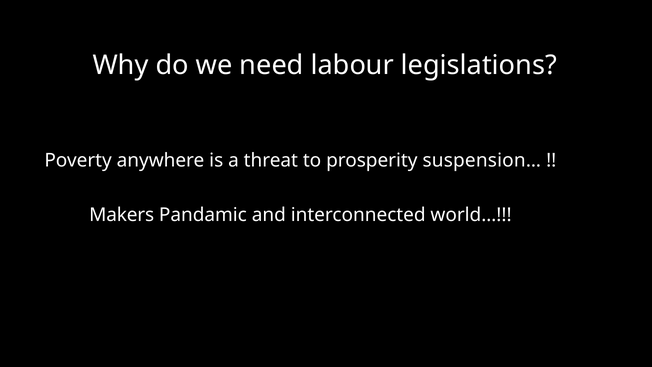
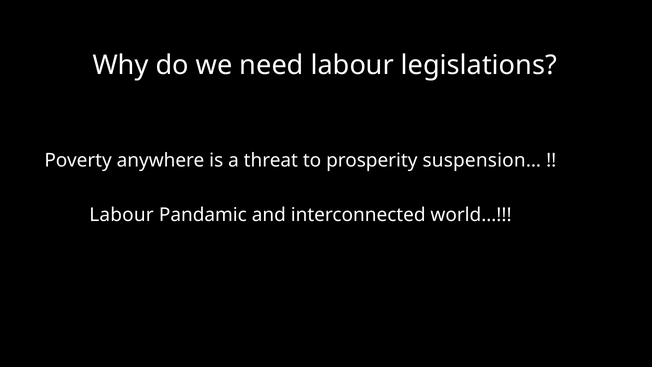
Makers: Makers -> Labour (121, 215)
